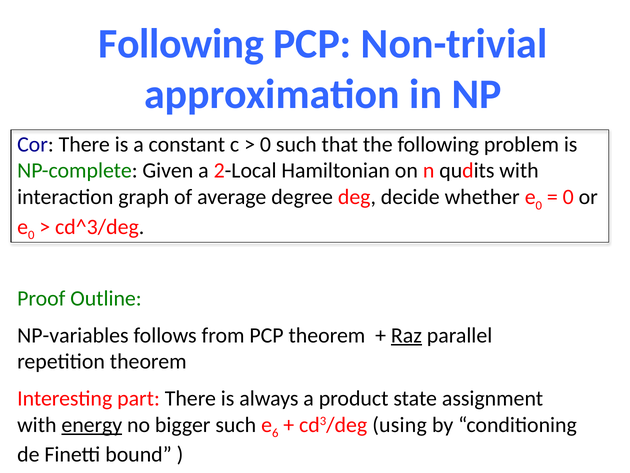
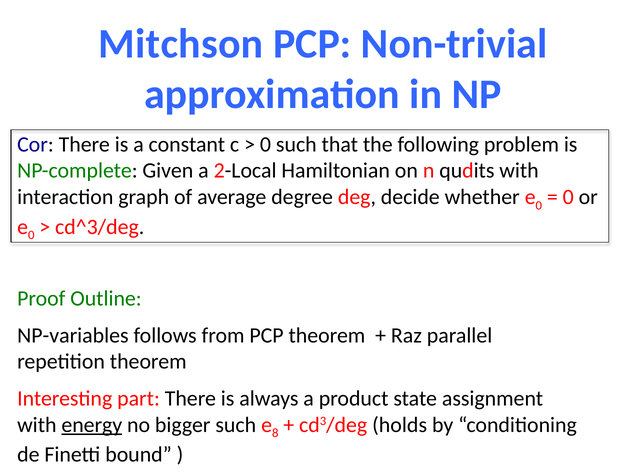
Following: Following -> Mitchson (181, 44)
Raz underline: present -> none (406, 335)
6: 6 -> 8 (275, 433)
using: using -> holds (400, 424)
